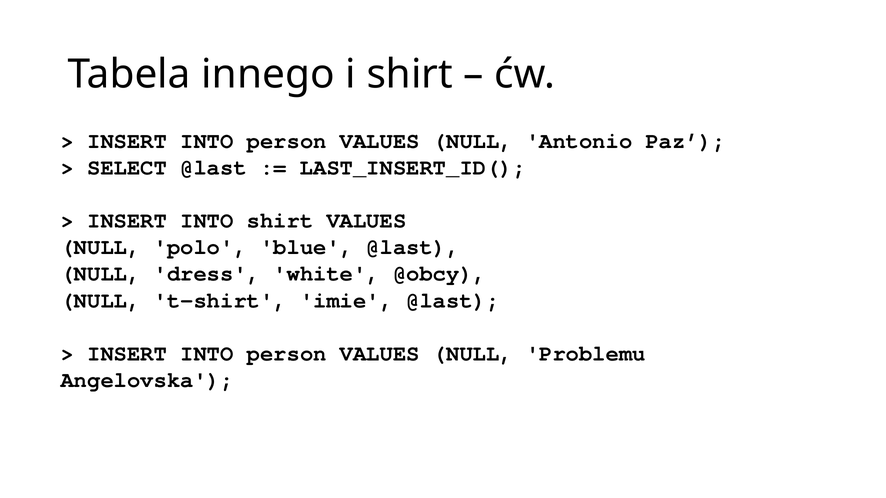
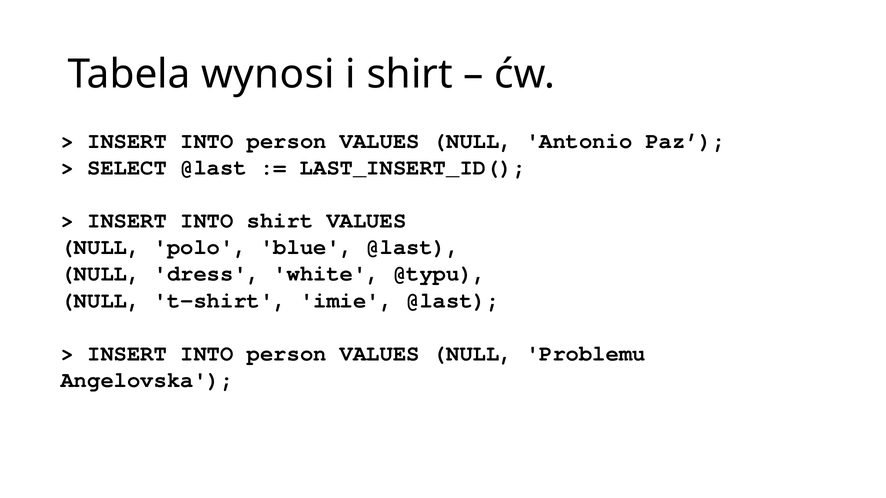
innego: innego -> wynosi (268, 74)
@obcy: @obcy -> @typu (440, 274)
